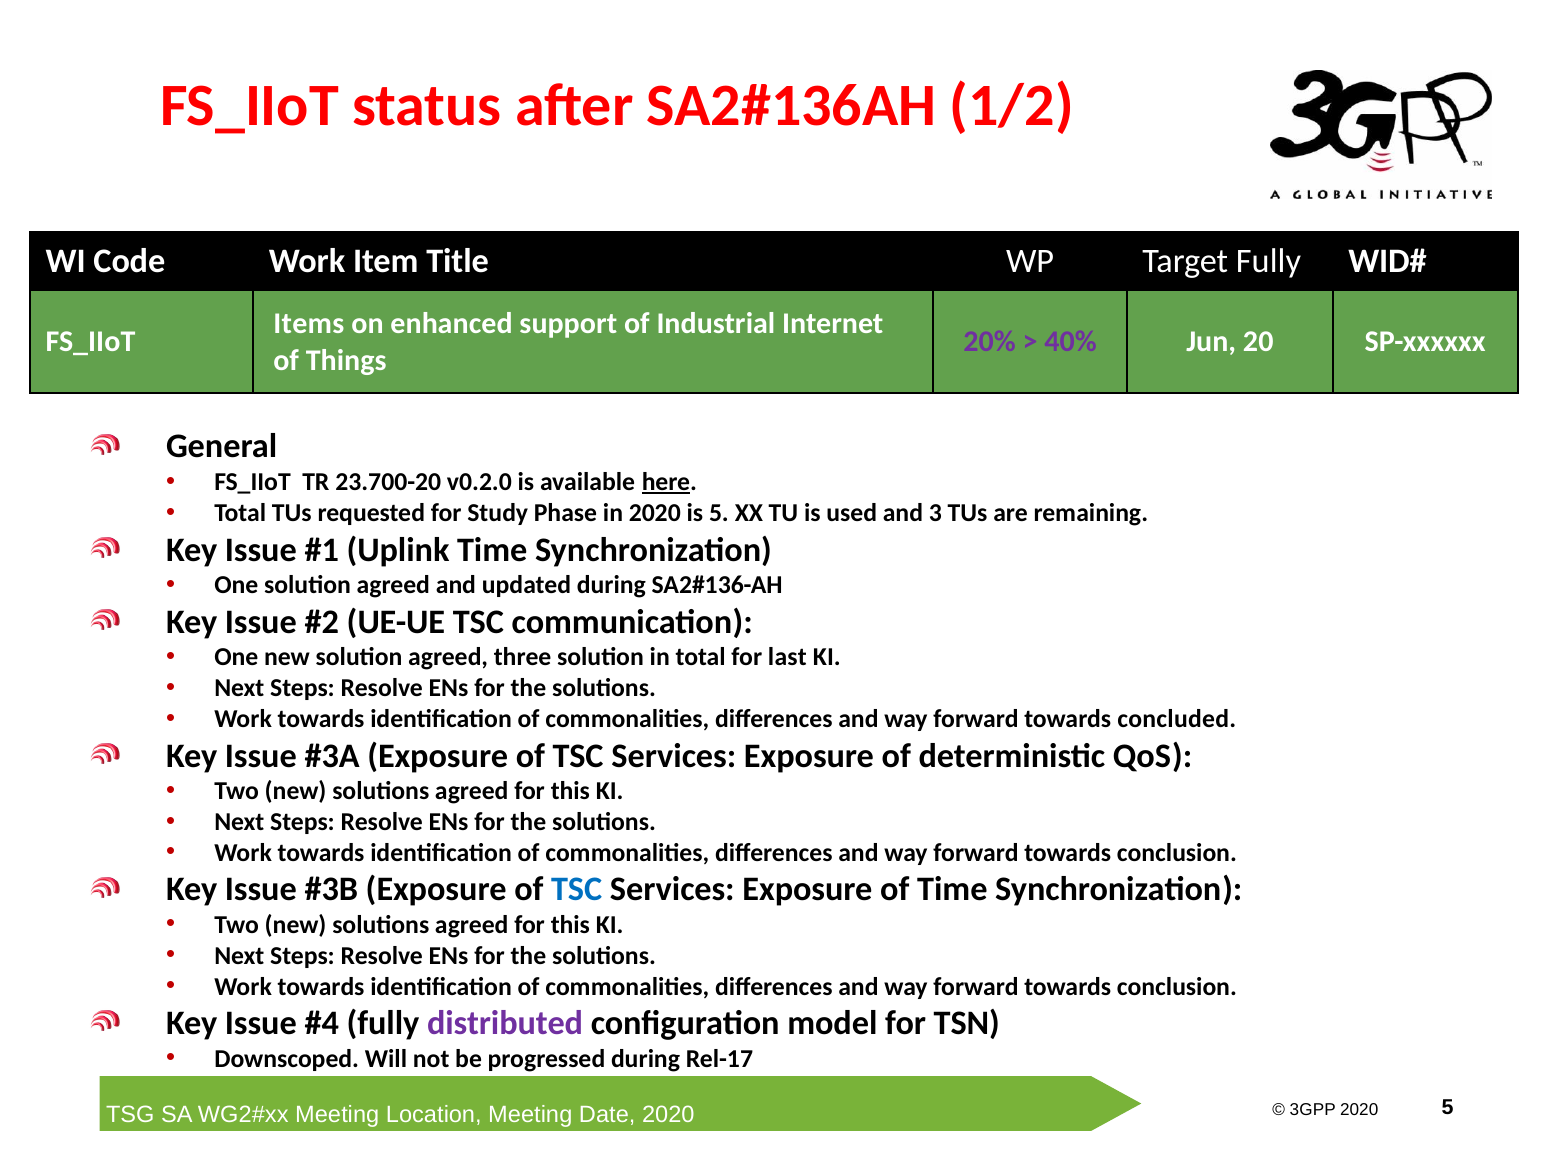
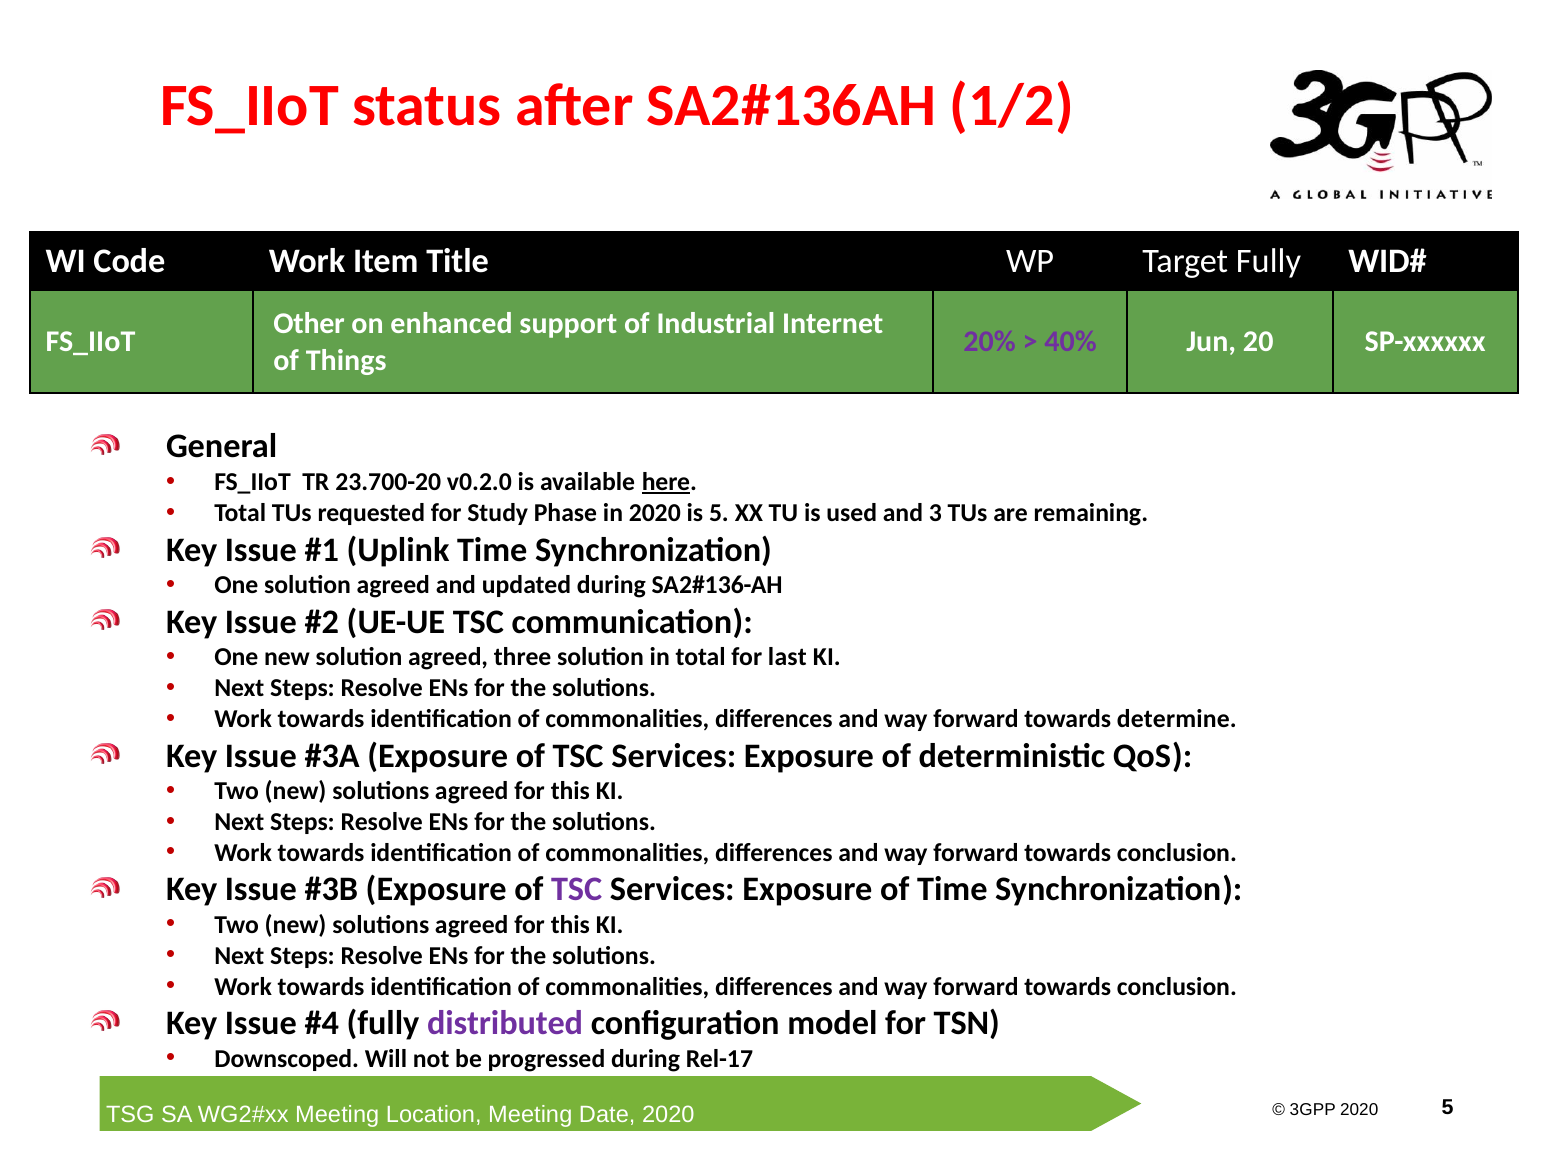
Items: Items -> Other (309, 324)
concluded: concluded -> determine (1177, 719)
TSC colour: blue -> purple (577, 889)
